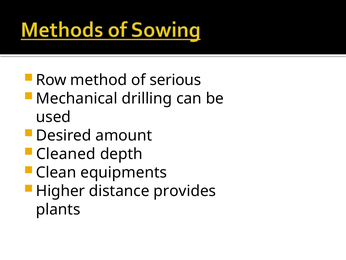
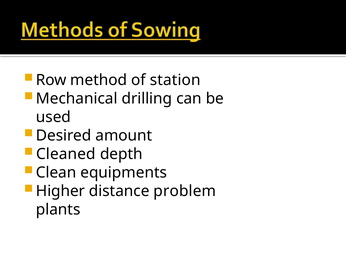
serious: serious -> station (175, 80)
provides: provides -> problem (185, 191)
